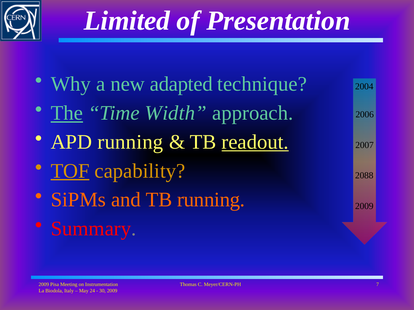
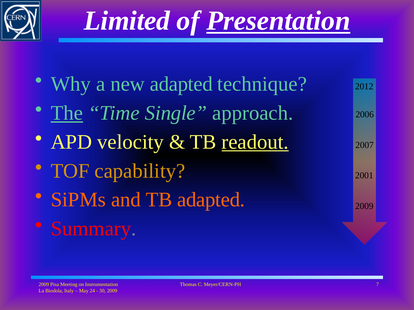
Presentation underline: none -> present (278, 21)
2004: 2004 -> 2012 (364, 87)
Width: Width -> Single (176, 113)
APD running: running -> velocity (131, 142)
TOF underline: present -> none (70, 171)
2088: 2088 -> 2001 (364, 176)
TB running: running -> adapted (211, 200)
